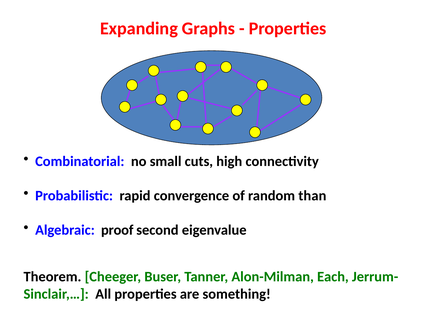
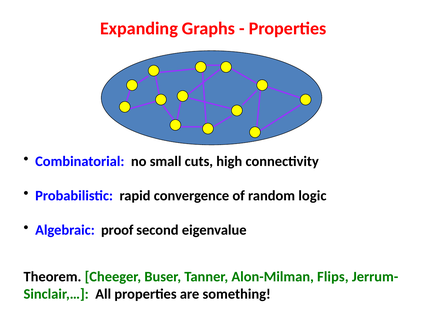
than: than -> logic (312, 195)
Each: Each -> Flips (333, 276)
